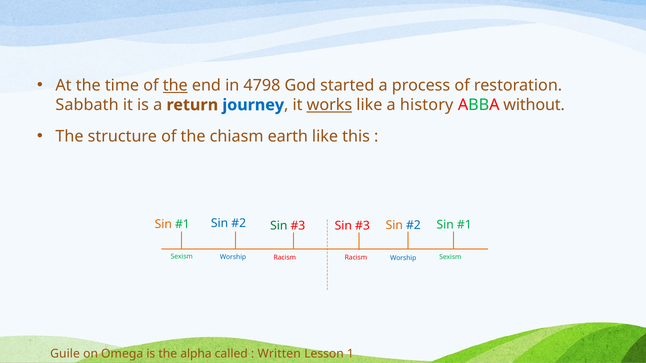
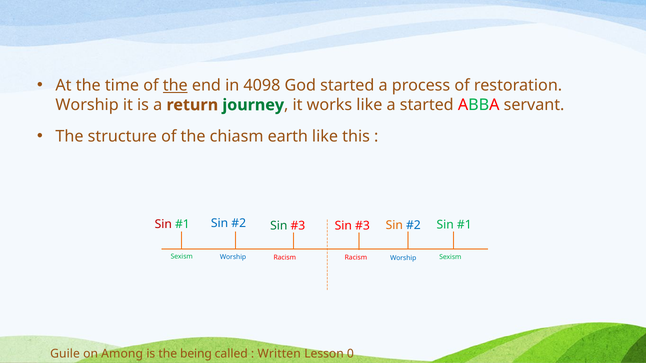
4798: 4798 -> 4098 (262, 86)
Sabbath: Sabbath -> Worship (87, 105)
journey colour: blue -> green (253, 105)
works underline: present -> none (329, 105)
a history: history -> started (427, 105)
without: without -> servant (534, 105)
Sin colour: orange -> red (163, 225)
Omega: Omega -> Among (122, 354)
alpha: alpha -> being (196, 354)
1: 1 -> 0 (350, 354)
